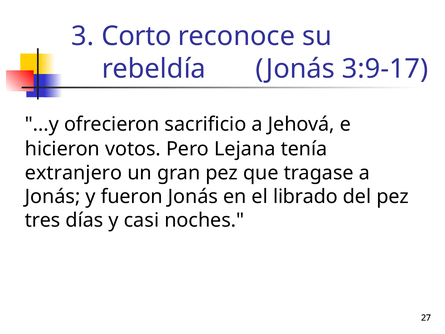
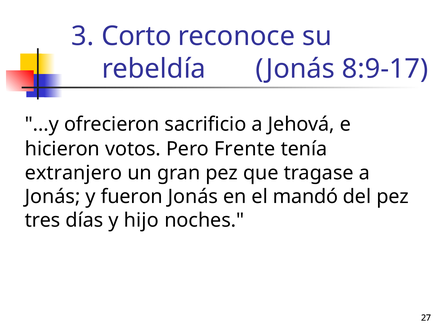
3:9-17: 3:9-17 -> 8:9-17 (385, 69)
Lejana: Lejana -> Frente (245, 149)
librado: librado -> mandó (305, 196)
casi: casi -> hijo (141, 220)
